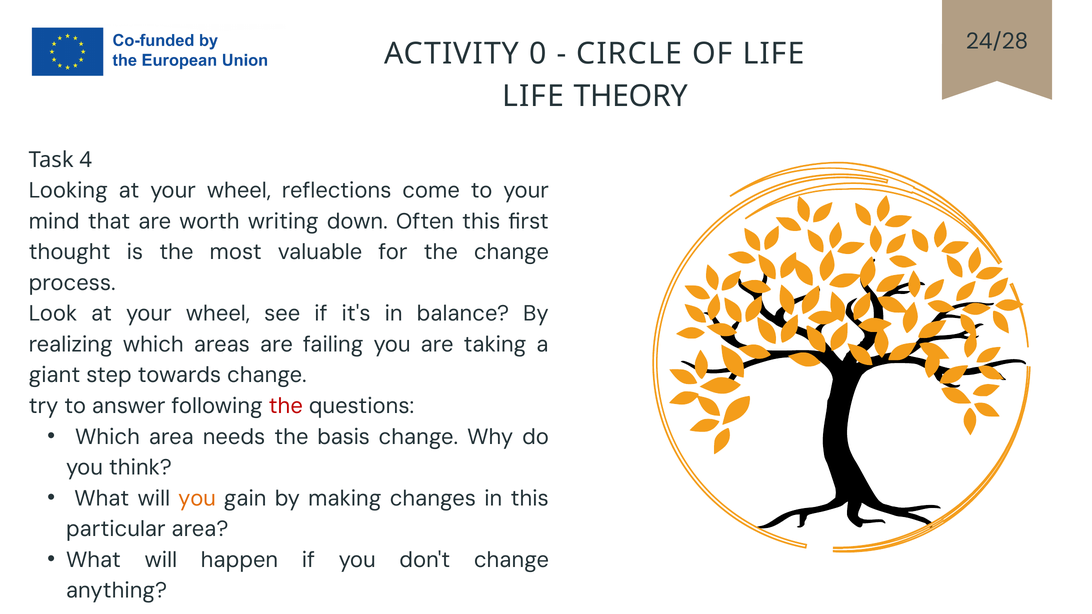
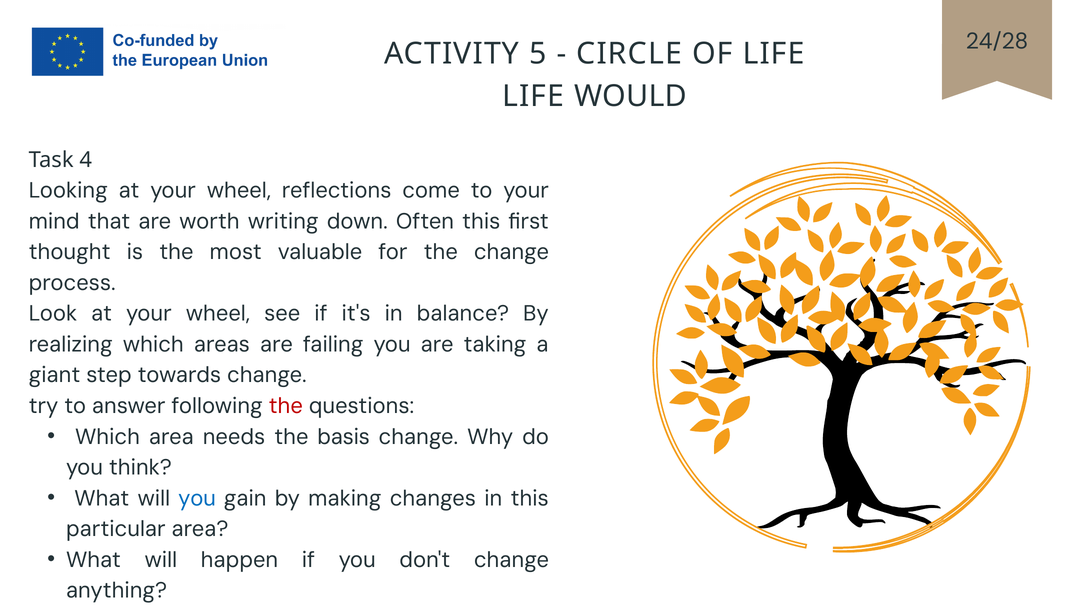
0: 0 -> 5 (538, 54)
THEORY: THEORY -> WOULD (630, 96)
you colour: orange -> blue (197, 499)
